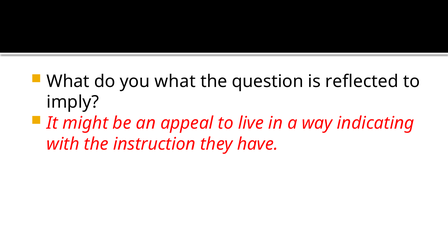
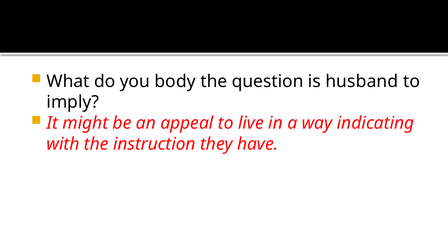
you what: what -> body (175, 81)
reflected: reflected -> husband (362, 81)
